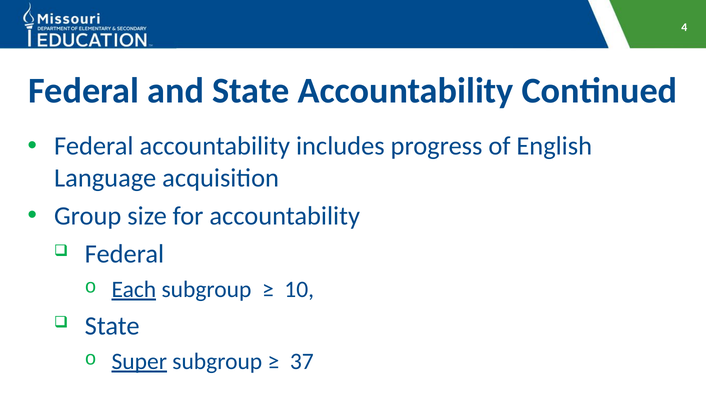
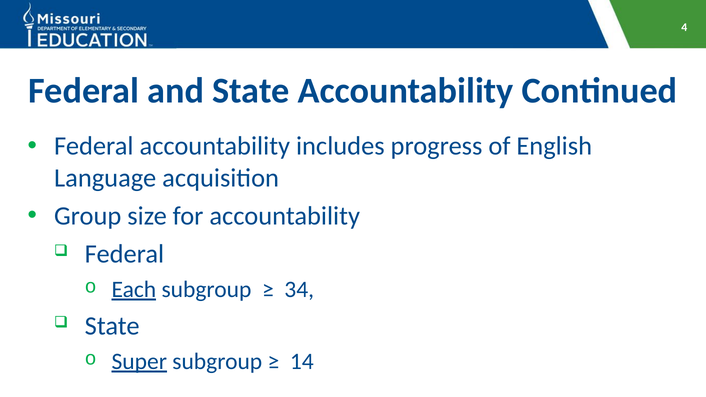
10: 10 -> 34 (299, 290)
37: 37 -> 14 (302, 361)
